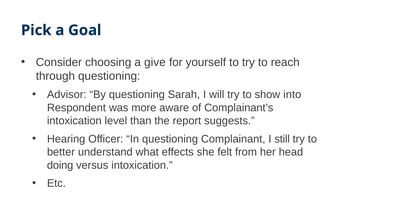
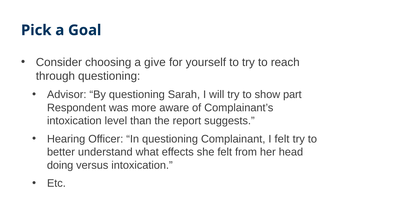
into: into -> part (292, 94)
I still: still -> felt (282, 139)
